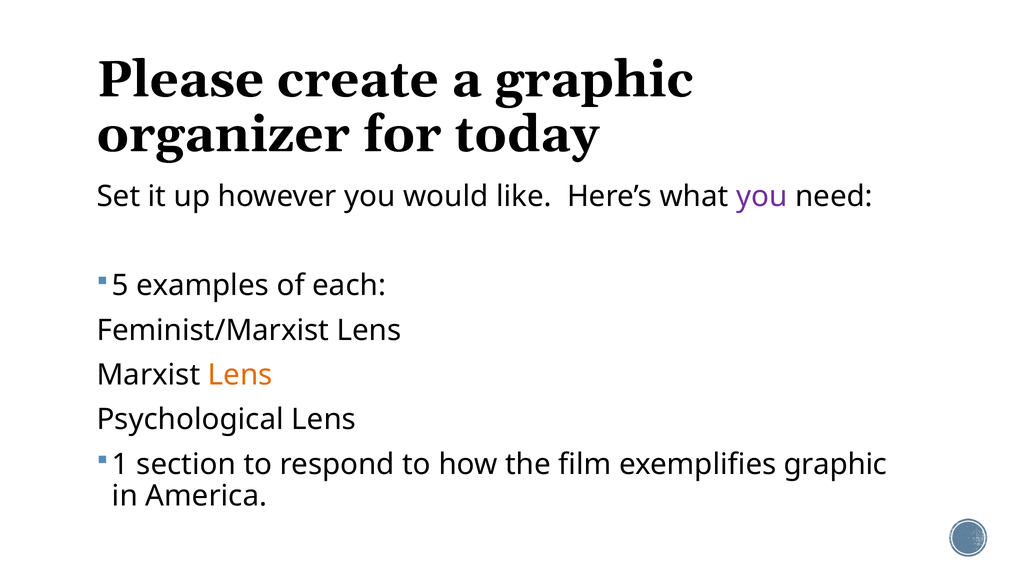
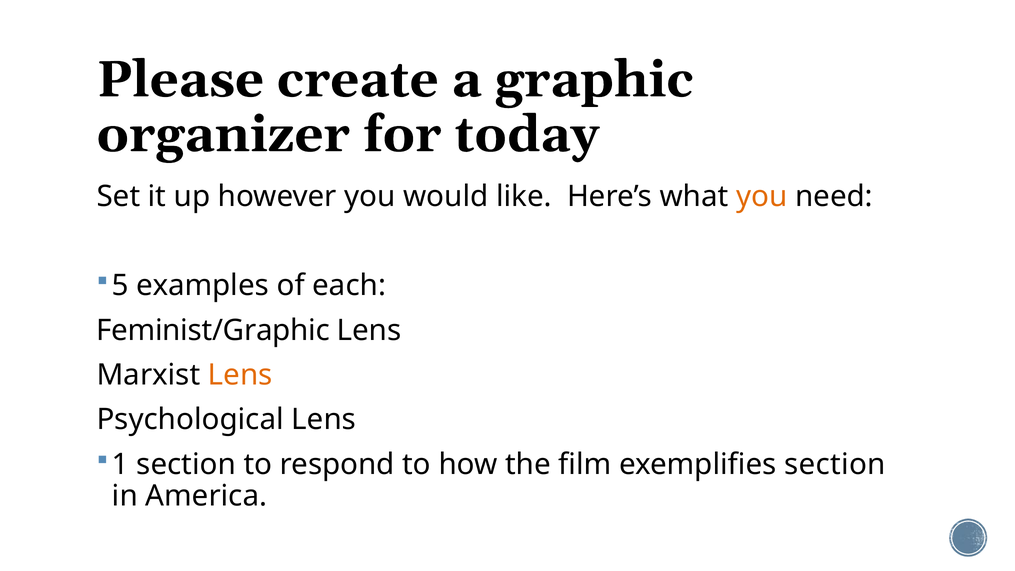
you colour: purple -> orange (762, 196)
Feminist/Marxist: Feminist/Marxist -> Feminist/Graphic (213, 330)
exemplifies graphic: graphic -> section (835, 464)
